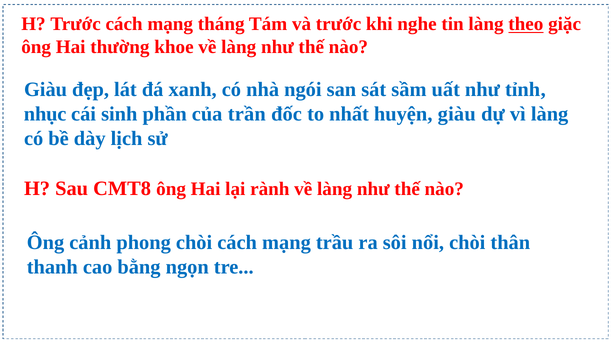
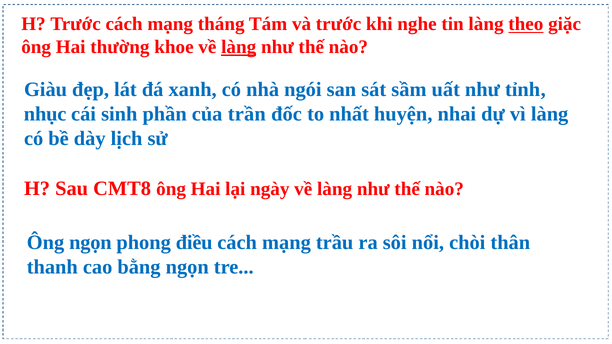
làng underline: none -> present (239, 47)
huyện giàu: giàu -> nhai (457, 114)
rành: rành -> ngày (270, 189)
Ông cảnh: cảnh -> ngọn (90, 243)
phong chòi: chòi -> điều (194, 243)
